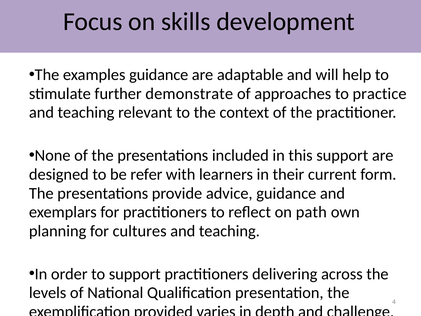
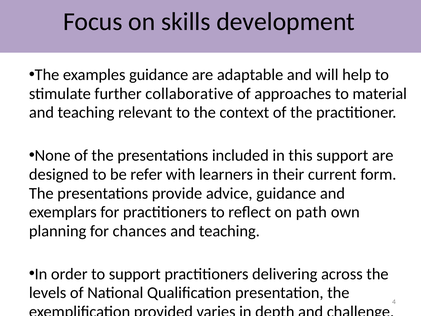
demonstrate: demonstrate -> collaborative (189, 94)
practice: practice -> material (380, 94)
cultures: cultures -> chances (140, 231)
